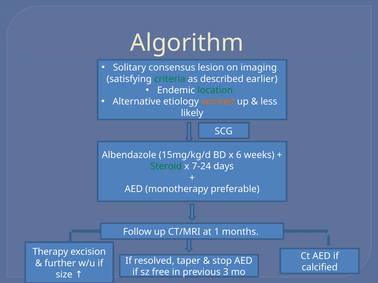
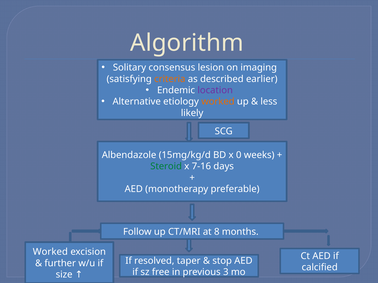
criteria colour: green -> orange (170, 79)
location colour: green -> purple (215, 90)
6: 6 -> 0 (239, 155)
7-24: 7-24 -> 7-16 (201, 167)
1: 1 -> 8 (217, 232)
Therapy: Therapy -> Worked (50, 252)
